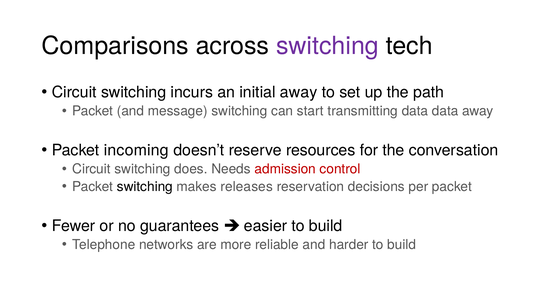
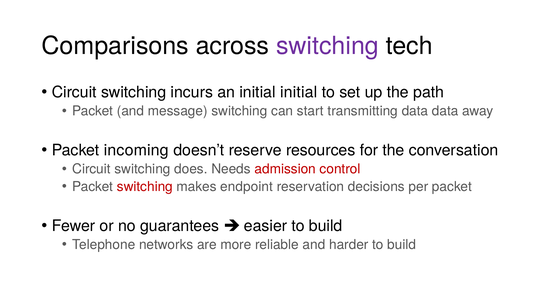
initial away: away -> initial (299, 92)
switching colour: black -> red (145, 186)
releases: releases -> endpoint (247, 186)
